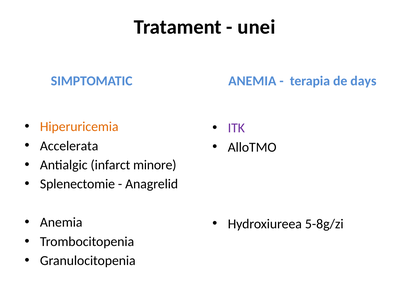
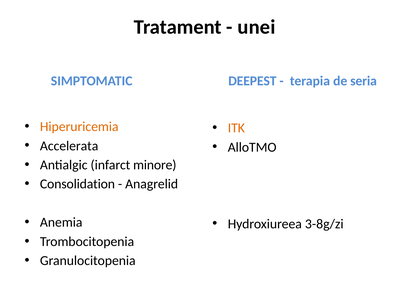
ANEMIA: ANEMIA -> DEEPEST (252, 81)
days: days -> seria (364, 81)
ITK colour: purple -> orange (236, 128)
Splenectomie: Splenectomie -> Consolidation (77, 184)
5-8g/zi: 5-8g/zi -> 3-8g/zi (324, 223)
